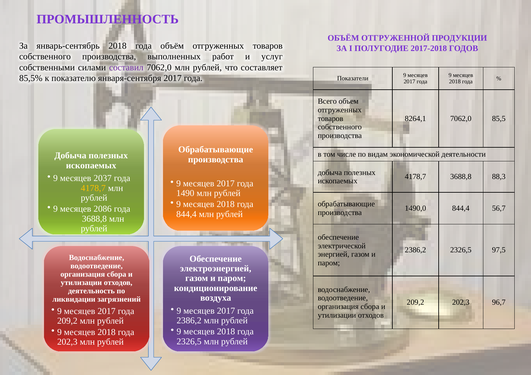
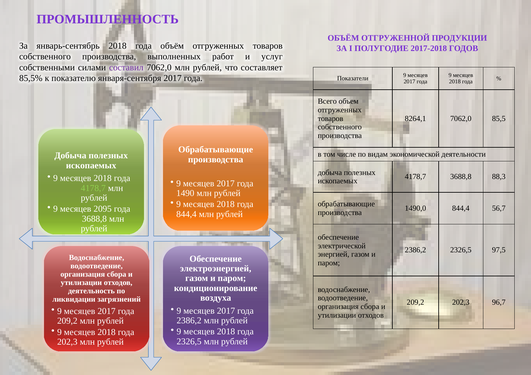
2037: 2037 -> 2018 (103, 179)
4178,7 colour: yellow -> light green (93, 188)
2086: 2086 -> 2095 (103, 209)
